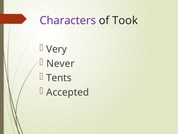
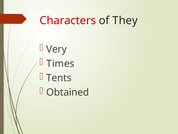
Characters colour: purple -> red (68, 20)
Took: Took -> They (125, 20)
Never: Never -> Times (60, 63)
Accepted: Accepted -> Obtained (68, 92)
